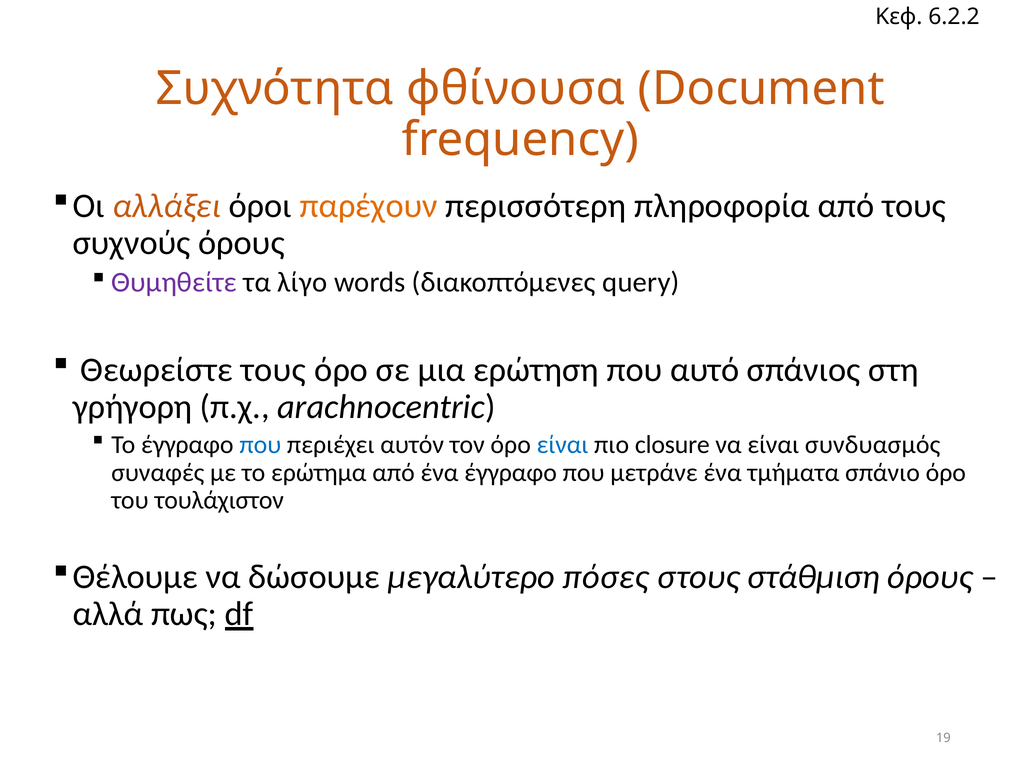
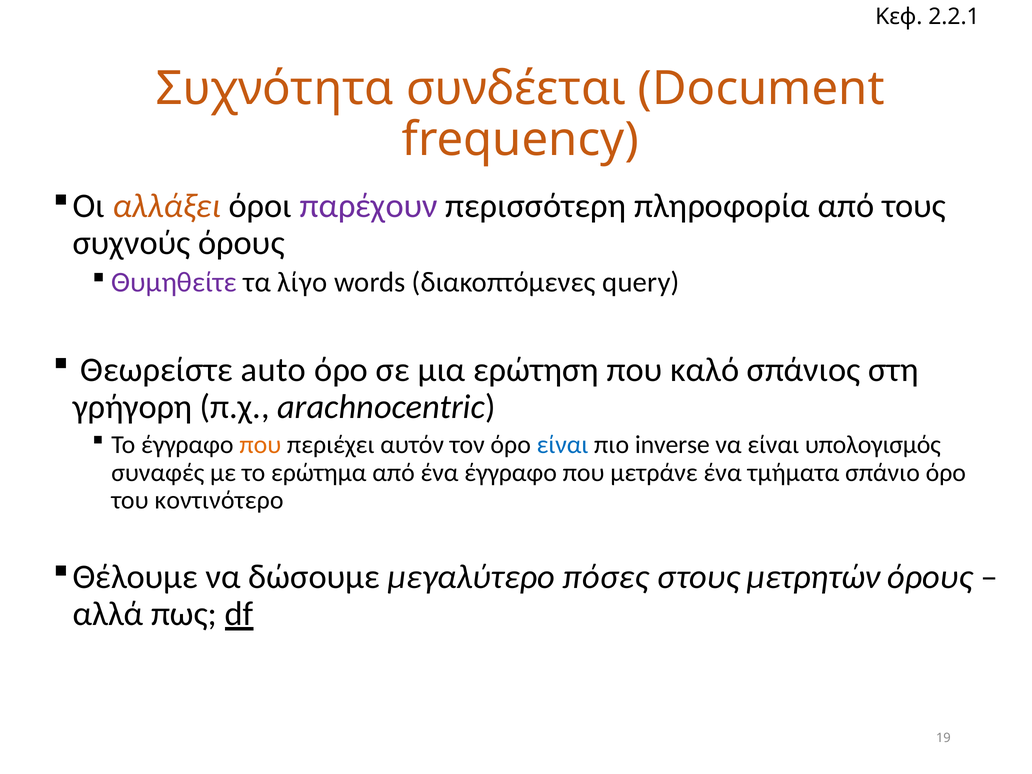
6.2.2: 6.2.2 -> 2.2.1 (954, 17)
φθίνουσα: φθίνουσα -> συνδέεται (516, 88)
παρέχουν colour: orange -> purple (369, 206)
Θεωρείστε τους: τους -> auto (273, 370)
αυτό: αυτό -> καλό (705, 370)
που colour: blue -> orange (260, 445)
closure: closure -> inverse (672, 445)
συνδυασμός: συνδυασμός -> υπολογισμός (873, 445)
τουλάχιστον: τουλάχιστον -> κοντινότερο (219, 500)
στάθμιση: στάθμιση -> μετρητών (814, 577)
